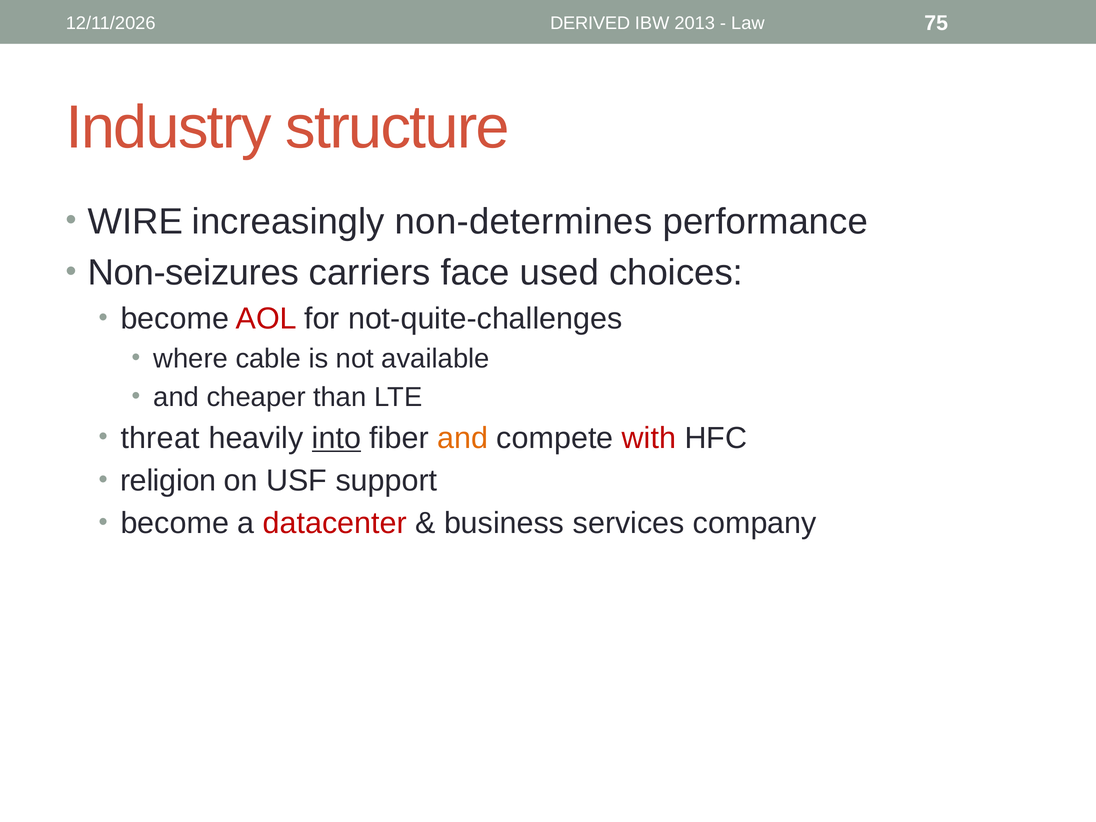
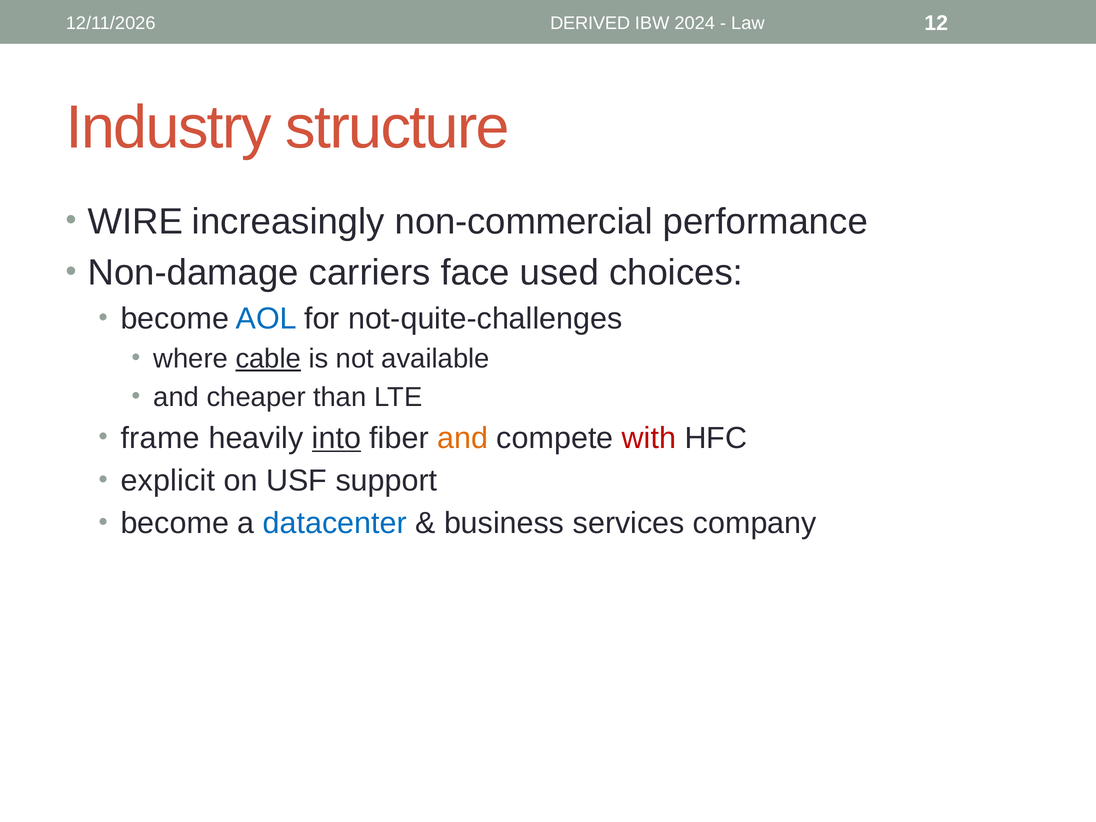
2013: 2013 -> 2024 (695, 23)
75: 75 -> 12 (936, 23)
non-determines: non-determines -> non-commercial (524, 222)
Non-seizures: Non-seizures -> Non-damage (193, 273)
AOL colour: red -> blue (266, 319)
cable underline: none -> present (268, 359)
threat: threat -> frame (160, 438)
religion: religion -> explicit (168, 481)
datacenter colour: red -> blue (335, 523)
